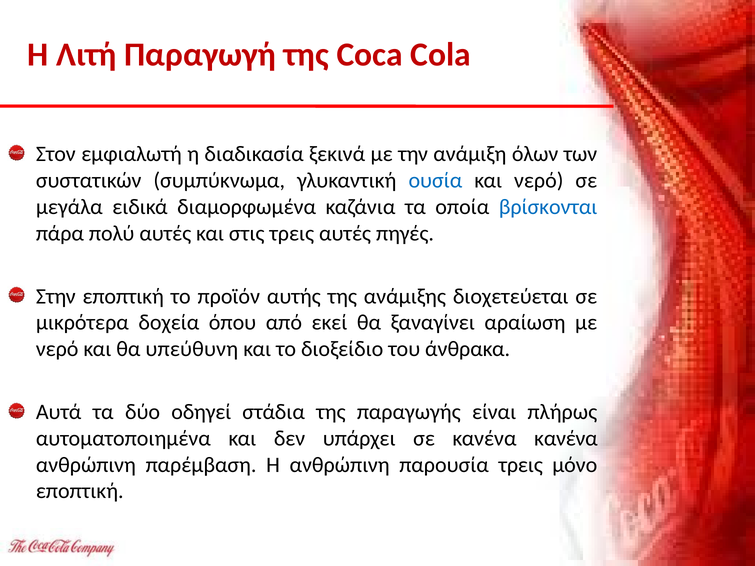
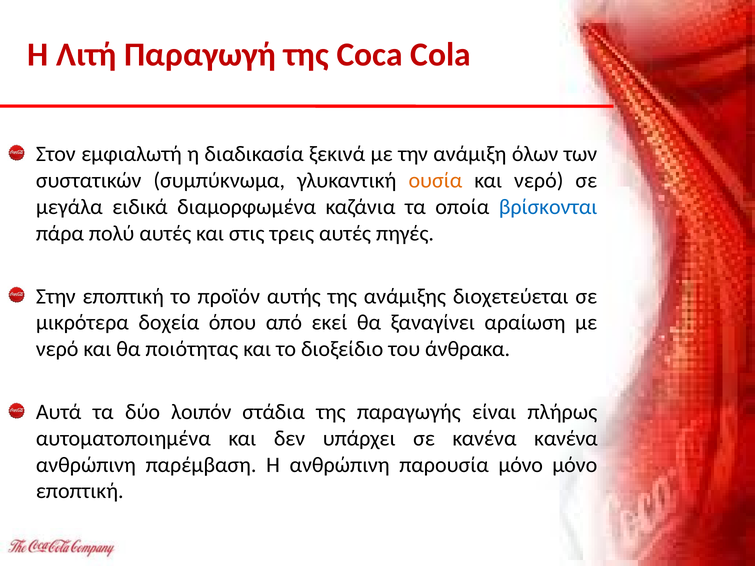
ουσία colour: blue -> orange (435, 181)
υπεύθυνη: υπεύθυνη -> ποιότητας (192, 349)
οδηγεί: οδηγεί -> λοιπόν (201, 412)
παρουσία τρεις: τρεις -> μόνο (521, 465)
